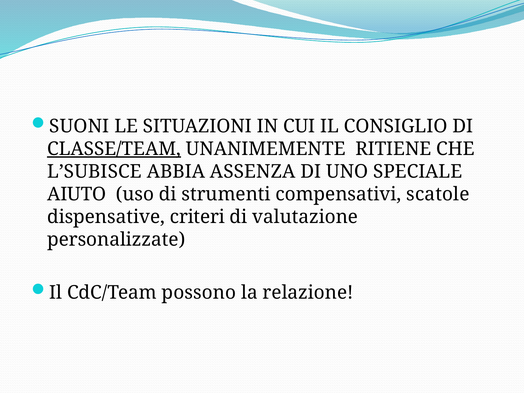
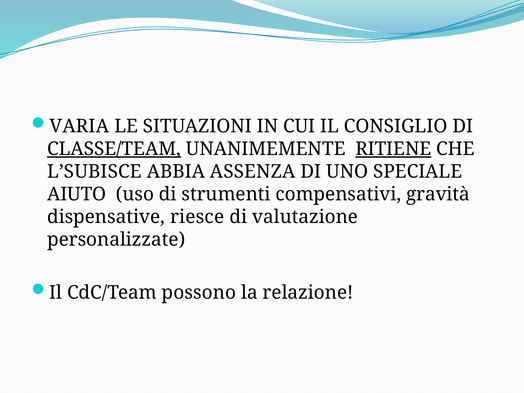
SUONI: SUONI -> VARIA (79, 126)
RITIENE underline: none -> present (393, 149)
scatole: scatole -> gravità (438, 194)
criteri: criteri -> riesce (197, 217)
